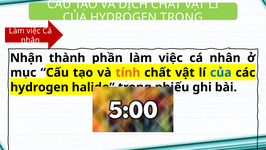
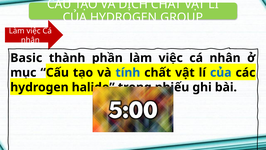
HYDROGEN TRONG: TRONG -> GROUP (182, 17)
Nhận: Nhận -> Basic (26, 58)
tính colour: orange -> blue (128, 72)
